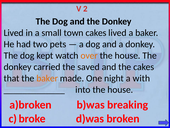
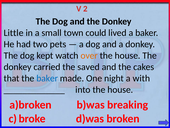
Lived: Lived -> Little (14, 33)
town cakes: cakes -> could (96, 33)
baker colour: orange -> blue (47, 78)
